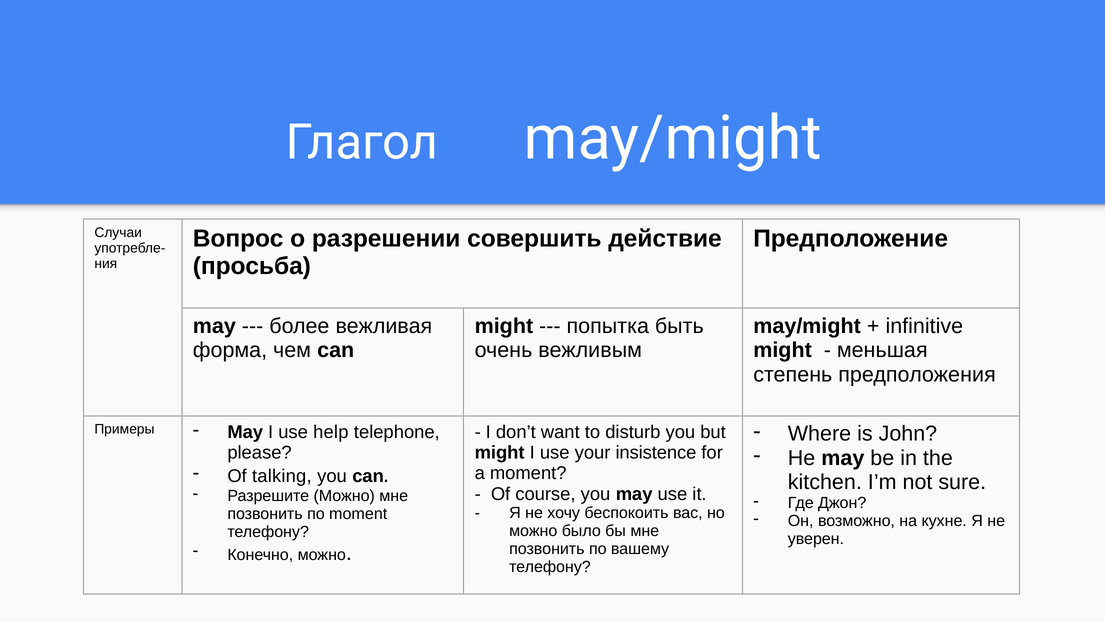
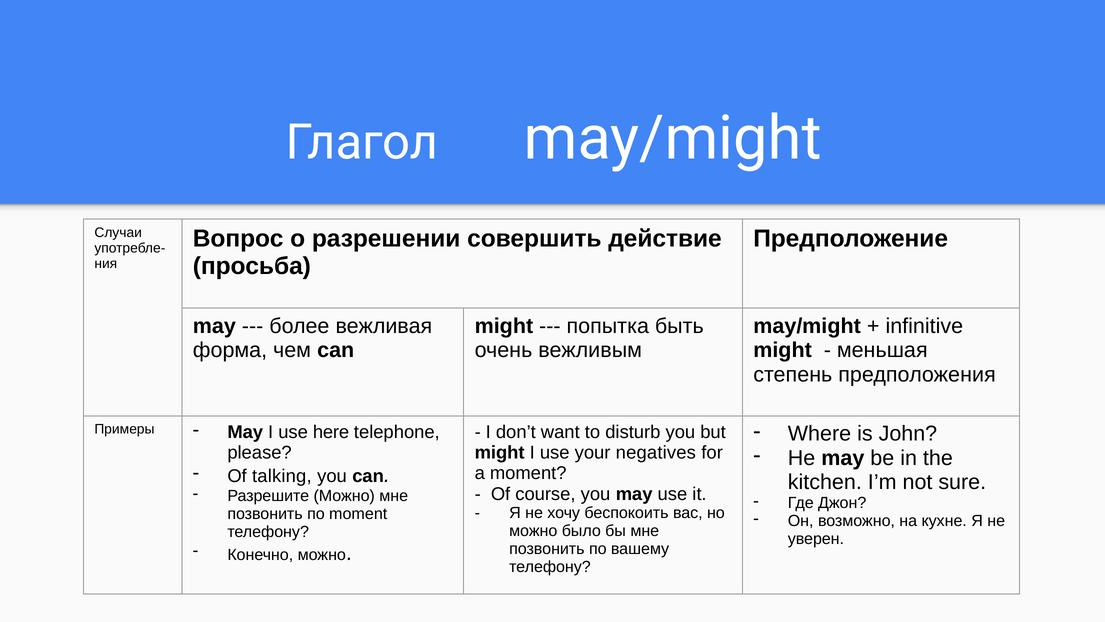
help: help -> here (331, 432)
insistence: insistence -> negatives (656, 452)
